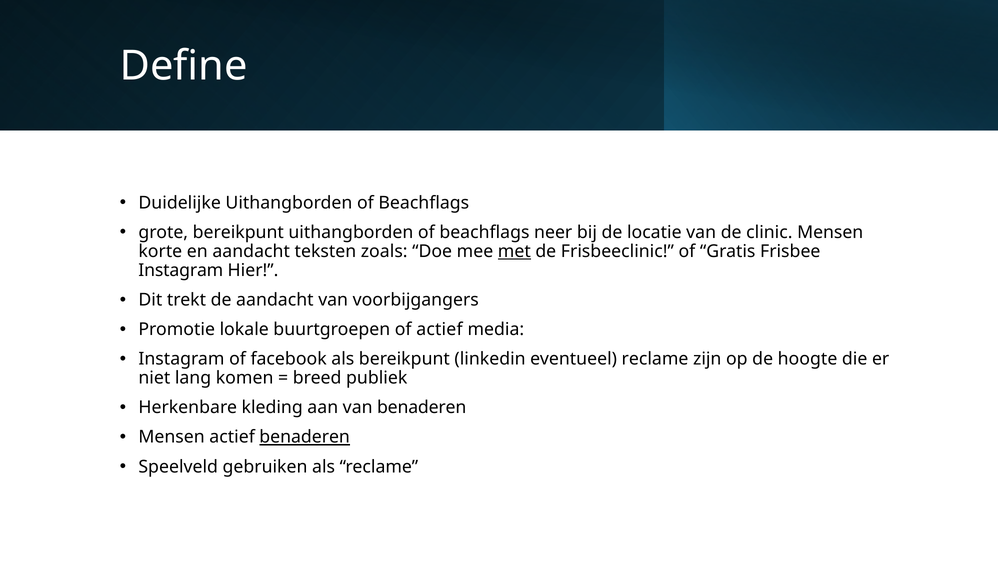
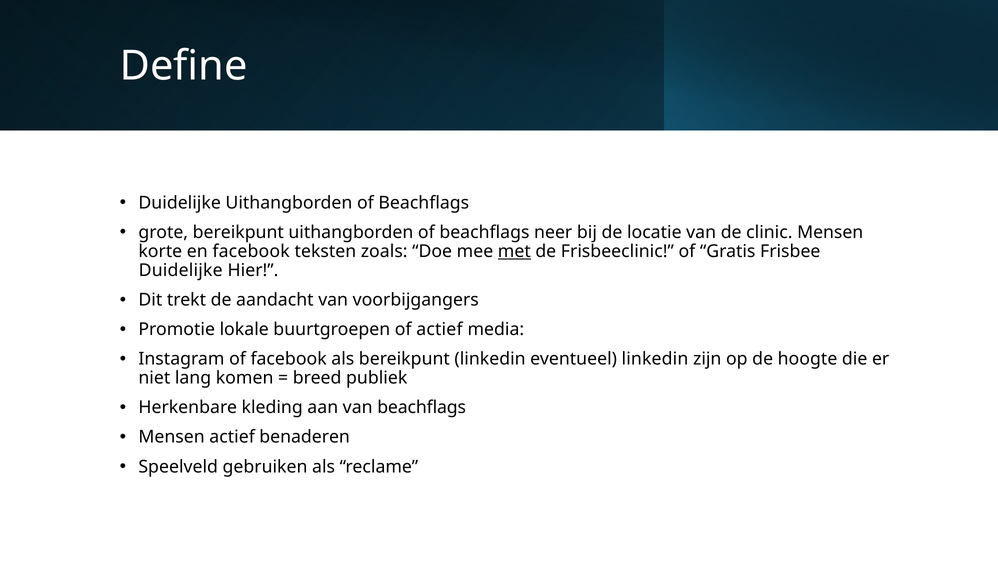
en aandacht: aandacht -> facebook (251, 252)
Instagram: Instagram -> Duidelijke (181, 271)
eventueel reclame: reclame -> linkedin (655, 359)
van benaderen: benaderen -> beachflags (422, 408)
benaderen underline: present -> none (305, 437)
